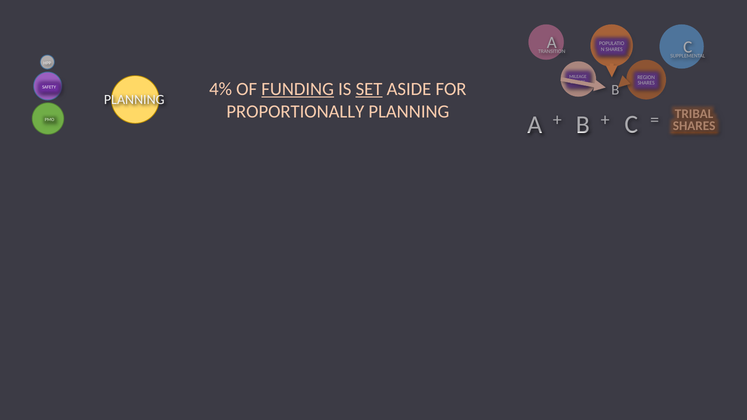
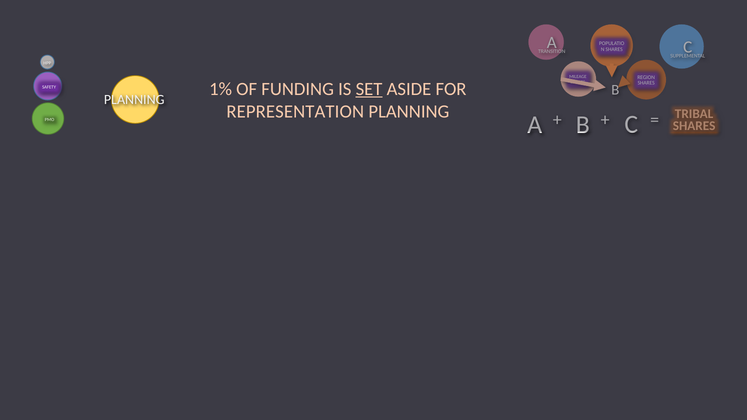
4%: 4% -> 1% (221, 89)
FUNDING underline: present -> none (298, 89)
PROPORTIONALLY: PROPORTIONALLY -> REPRESENTATION (295, 112)
